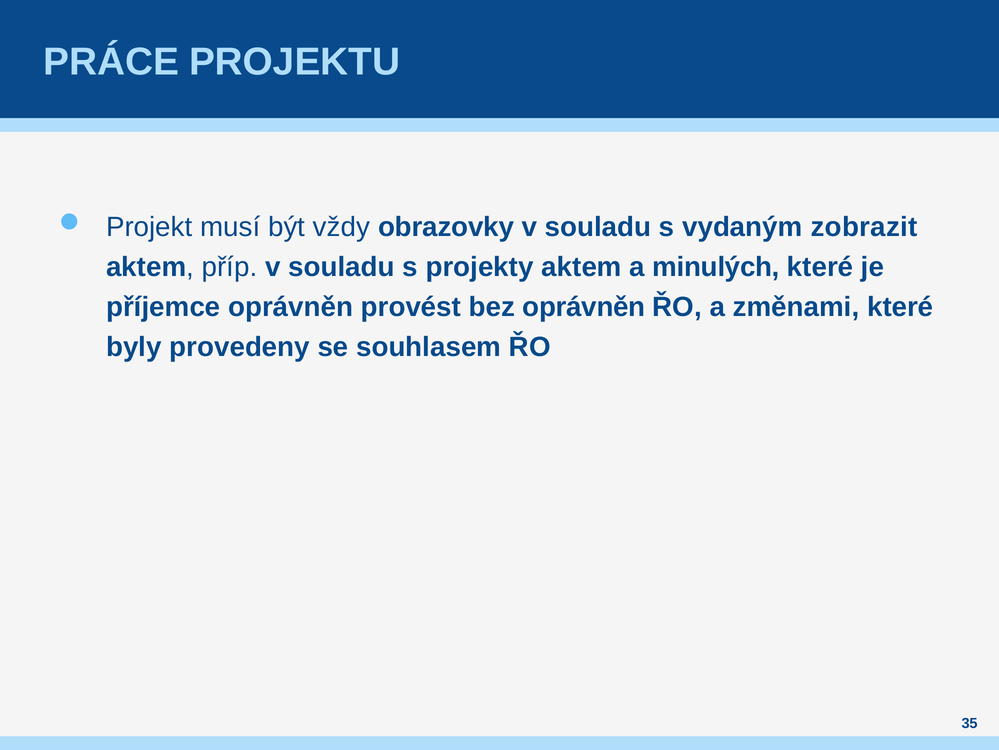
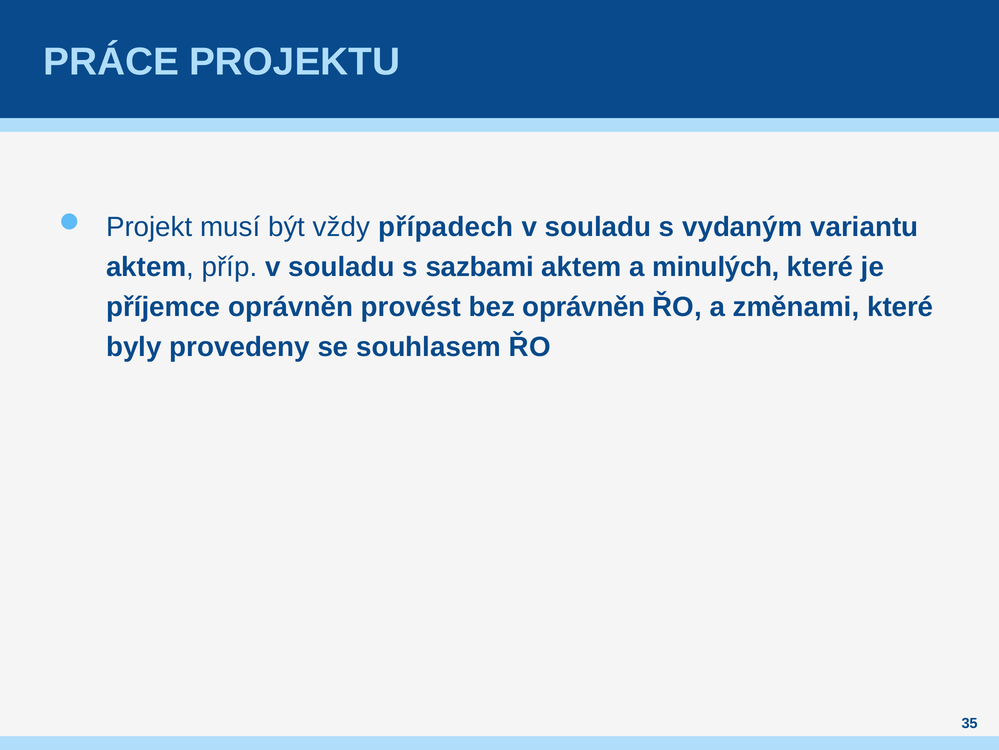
obrazovky: obrazovky -> případech (446, 227)
zobrazit: zobrazit -> variantu (864, 227)
projekty: projekty -> sazbami (480, 267)
